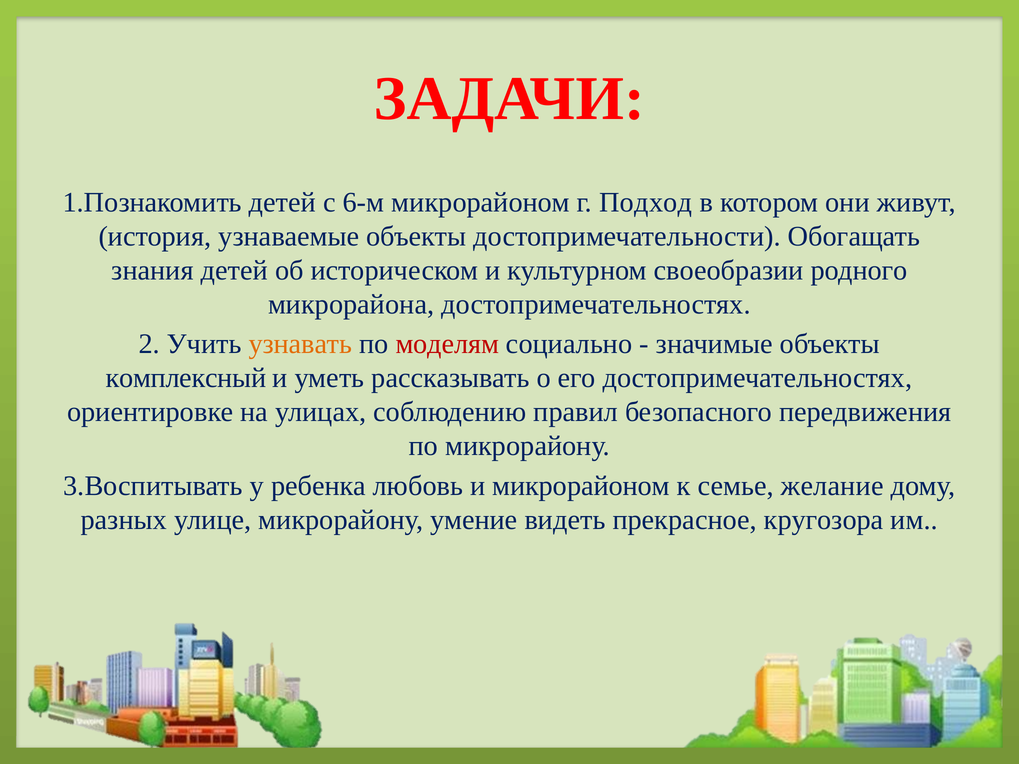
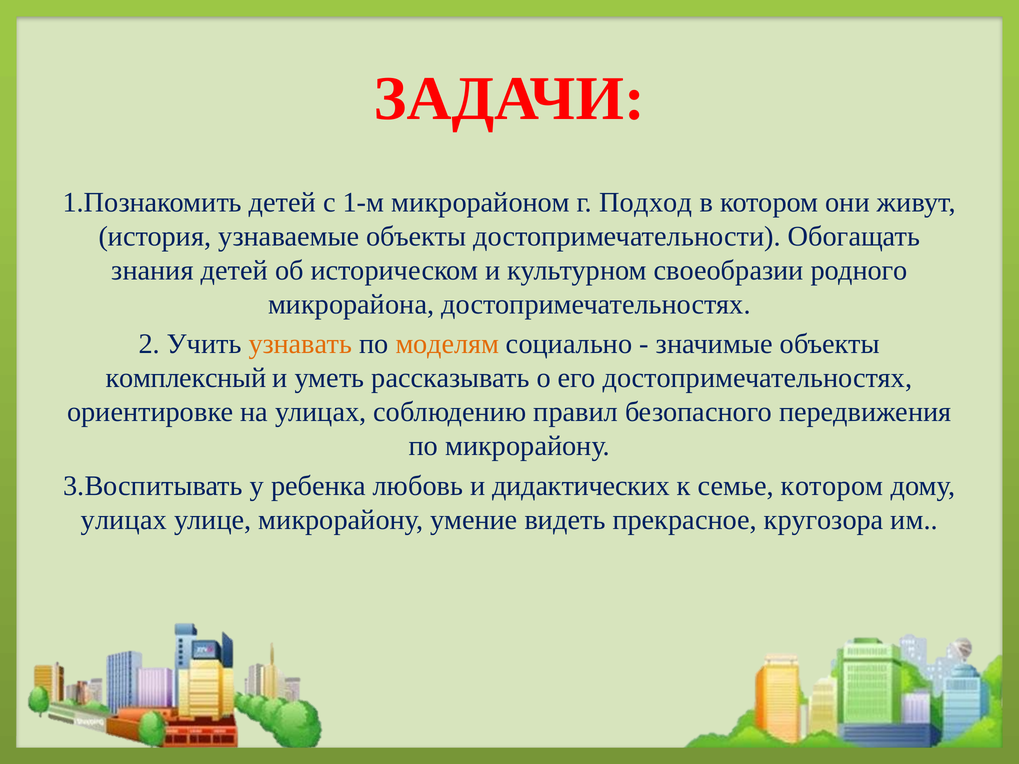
6-м: 6-м -> 1-м (364, 202)
моделям colour: red -> orange (447, 344)
и микрорайоном: микрорайоном -> дидактических (581, 486)
семье желание: желание -> котором (832, 486)
разных: разных -> улицах (124, 520)
